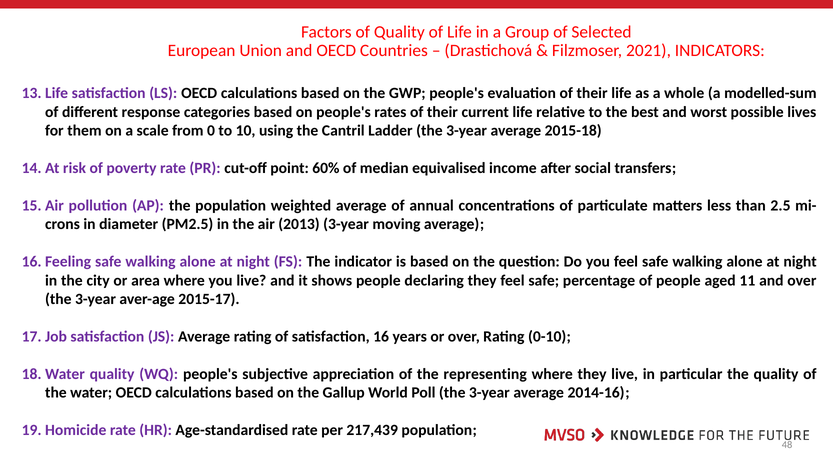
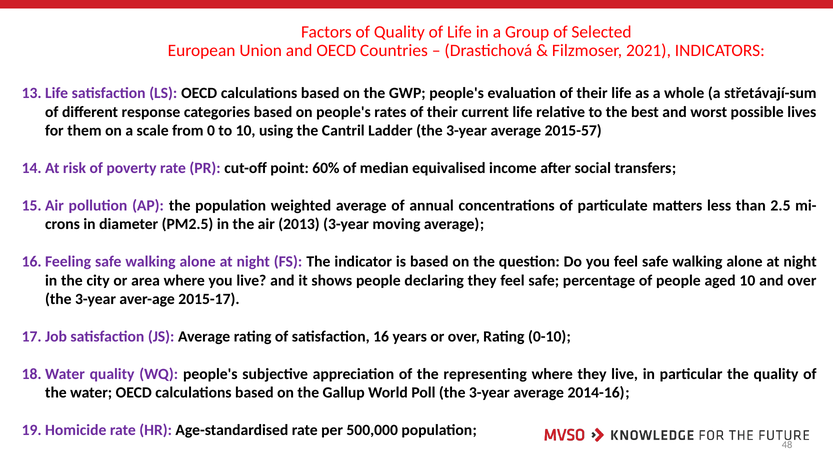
modelled-sum: modelled-sum -> střetávají-sum (770, 93)
2015-18: 2015-18 -> 2015-57 (573, 131)
aged 11: 11 -> 10 (747, 281)
217,439: 217,439 -> 500,000 (372, 431)
